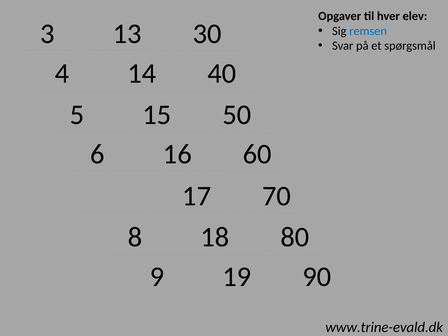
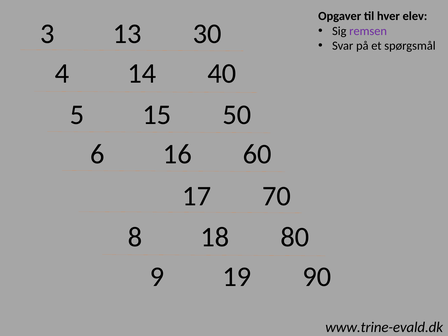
remsen colour: blue -> purple (368, 31)
